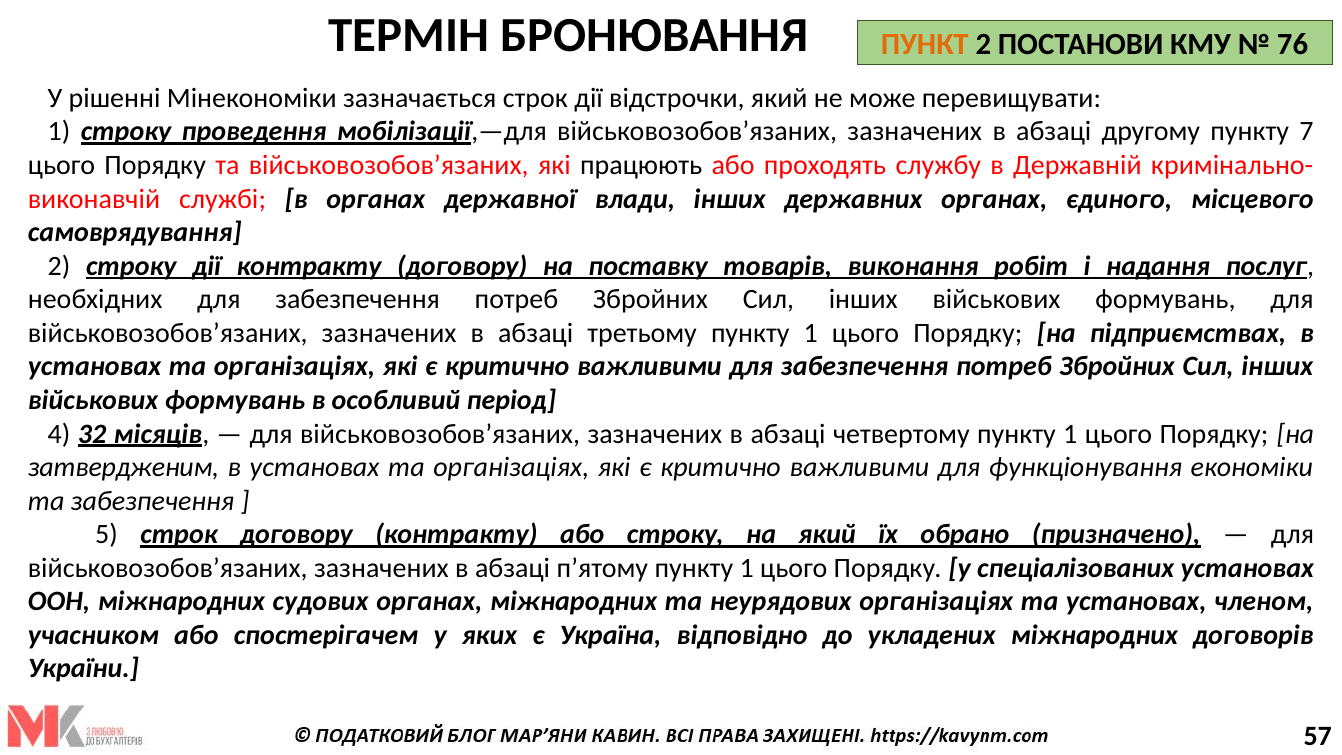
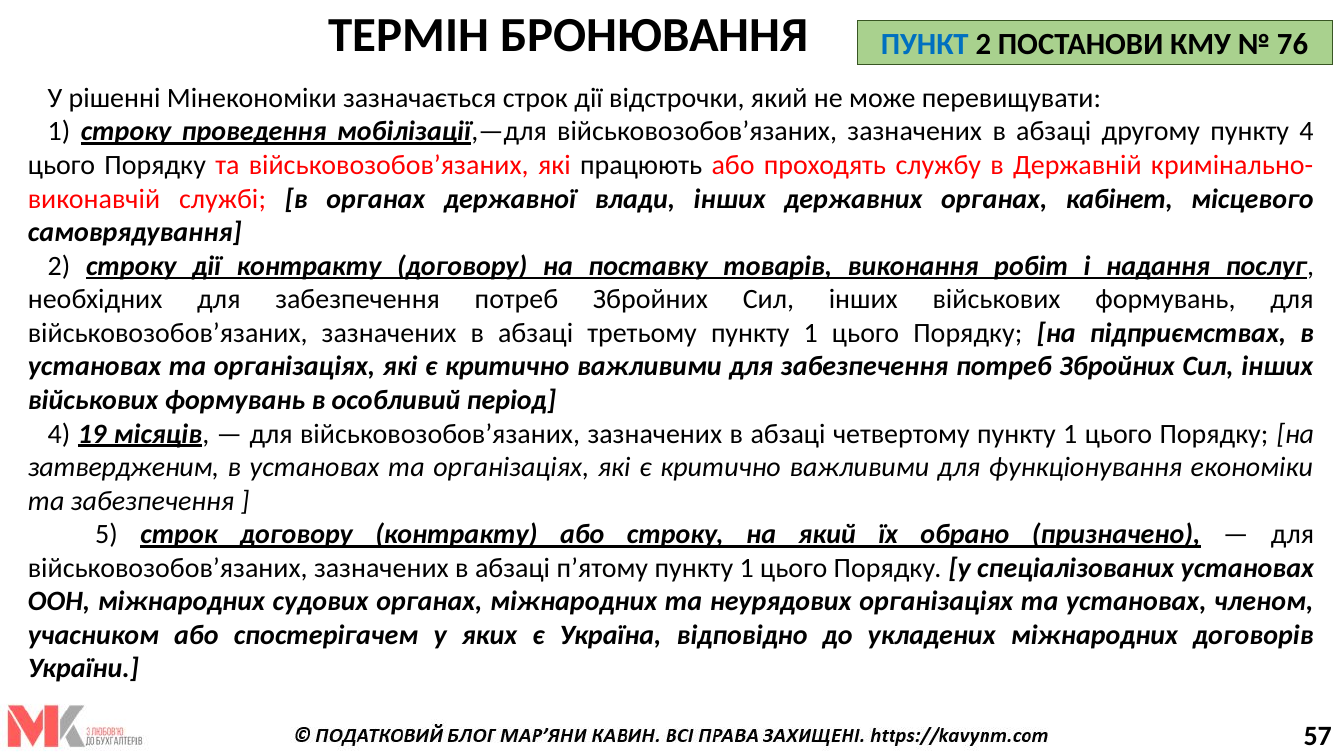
ПУНКТ colour: orange -> blue (925, 44)
пункту 7: 7 -> 4 (1306, 132)
єдиного: єдиного -> кабінет (1119, 199)
32: 32 -> 19 (92, 434)
